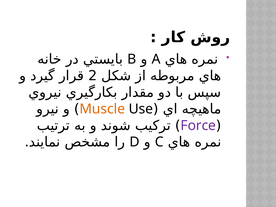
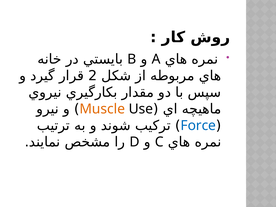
Force colour: purple -> blue (198, 125)
